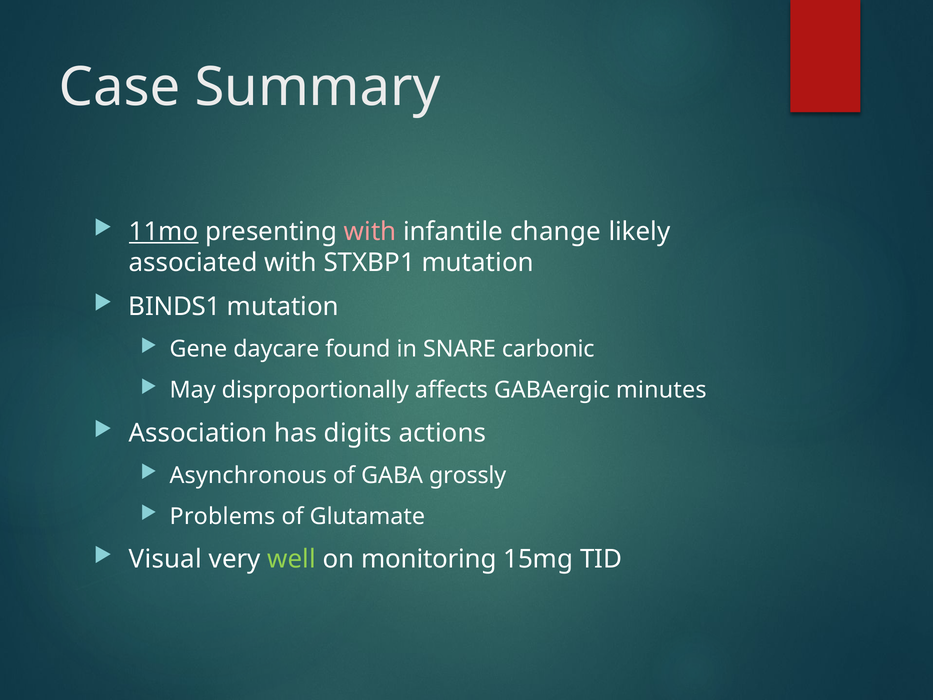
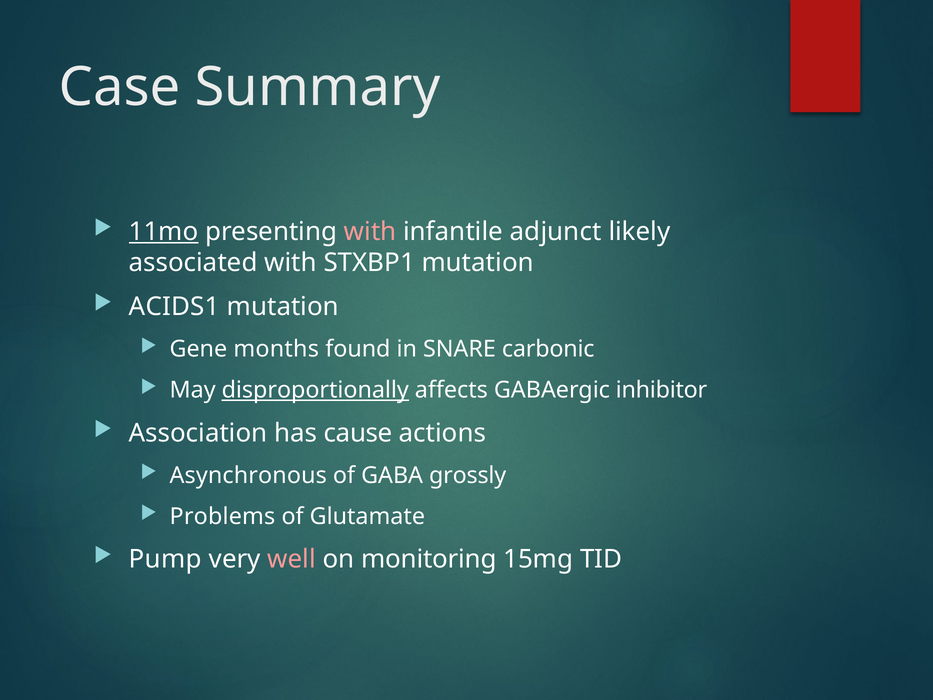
change: change -> adjunct (556, 232)
BINDS1: BINDS1 -> ACIDS1 (174, 307)
daycare: daycare -> months (276, 349)
disproportionally underline: none -> present (315, 390)
minutes: minutes -> inhibitor (661, 390)
digits: digits -> cause (358, 433)
Visual: Visual -> Pump (165, 559)
well colour: light green -> pink (292, 559)
